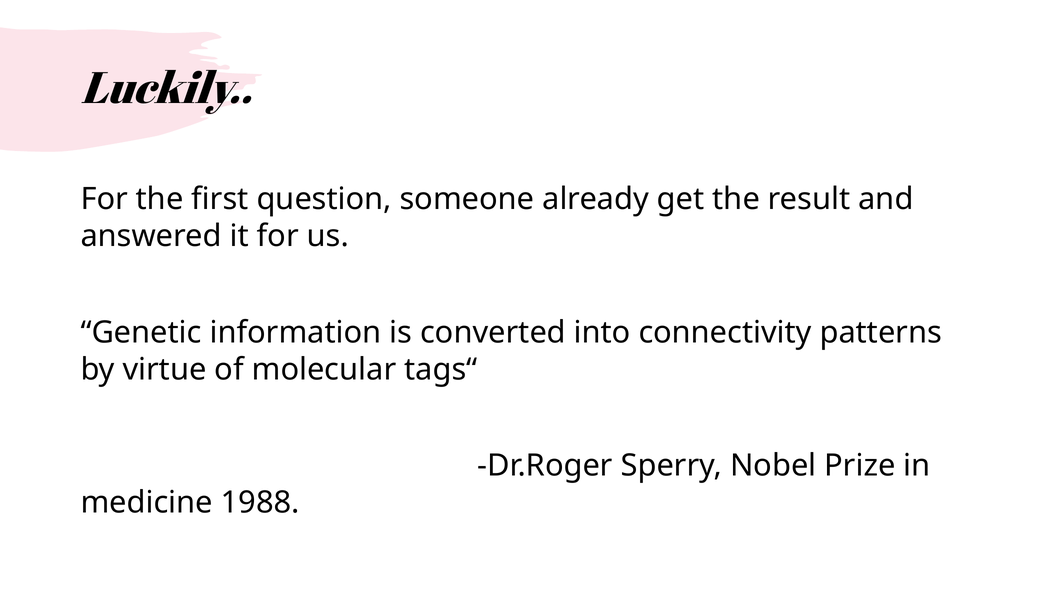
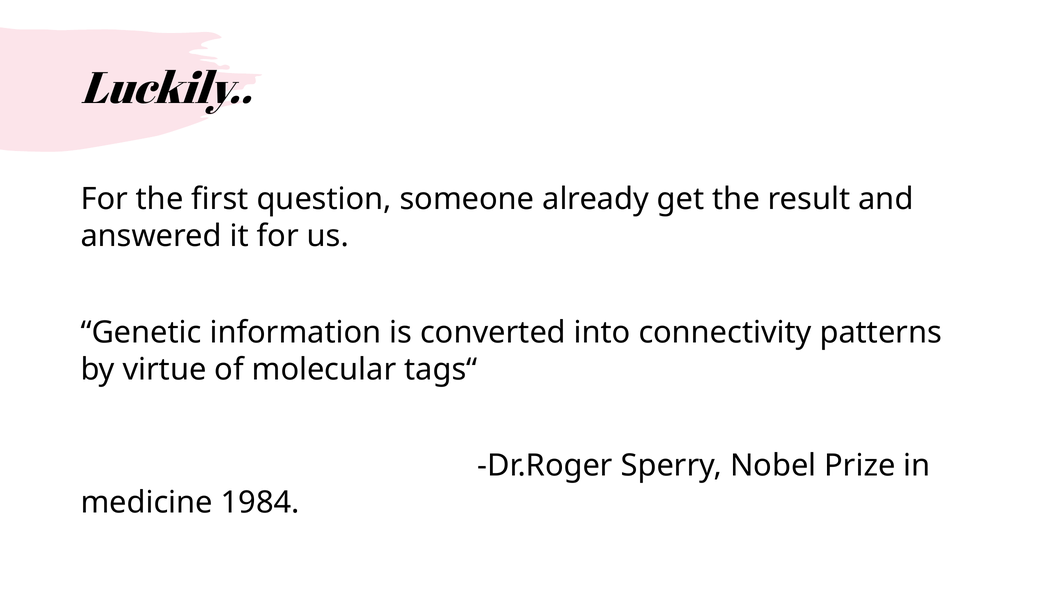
1988: 1988 -> 1984 (260, 503)
